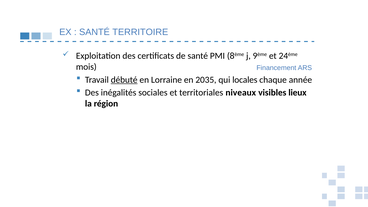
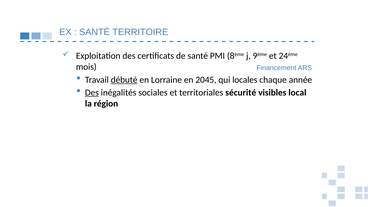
2035: 2035 -> 2045 (206, 80)
Des underline: none -> present (92, 93)
niveaux: niveaux -> sécurité (241, 93)
lieux: lieux -> local (297, 93)
